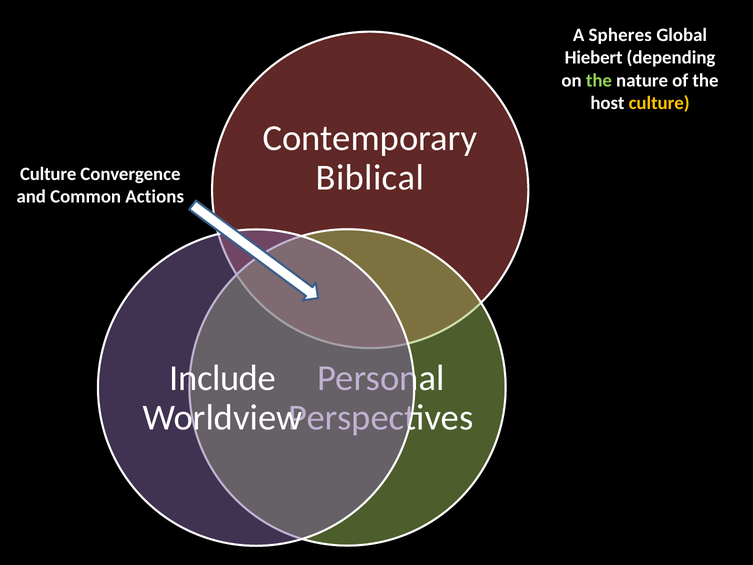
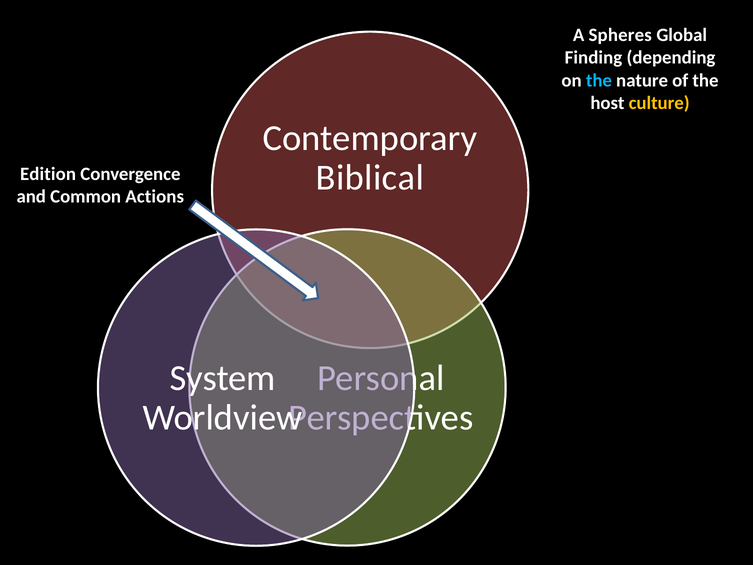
Hiebert: Hiebert -> Finding (593, 58)
the colour: light green -> light blue (599, 80)
Culture: Culture -> Edition (48, 174)
Include: Include -> System (223, 378)
